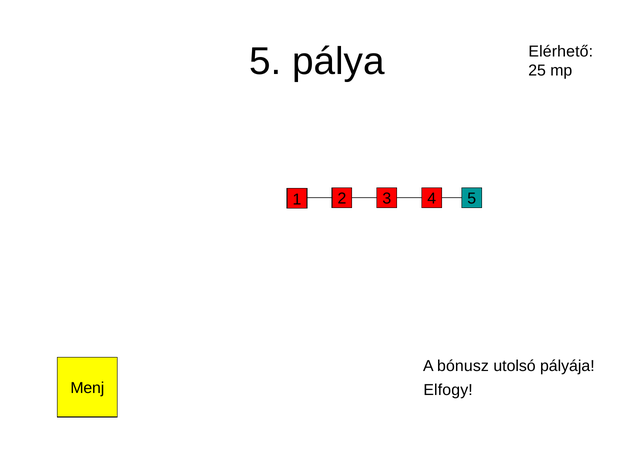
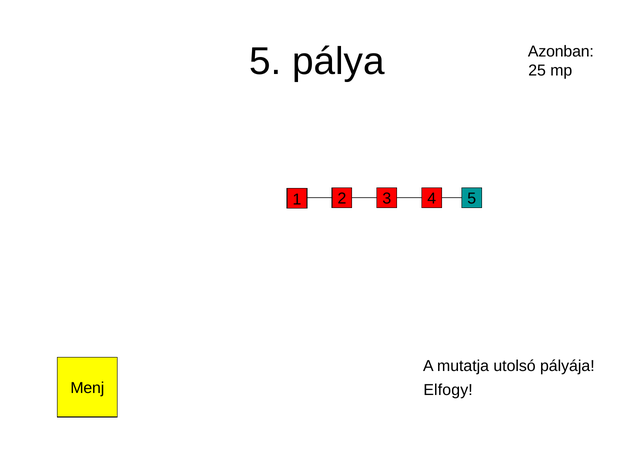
Elérhető: Elérhető -> Azonban (561, 52)
bónusz: bónusz -> mutatja (463, 366)
